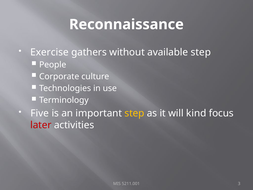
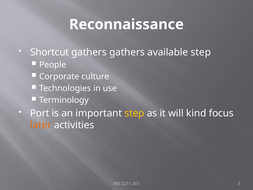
Exercise: Exercise -> Shortcut (50, 52)
gathers without: without -> gathers (127, 52)
Five: Five -> Port (40, 113)
later colour: red -> orange (41, 125)
